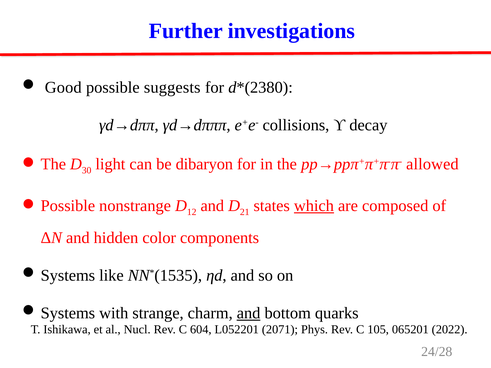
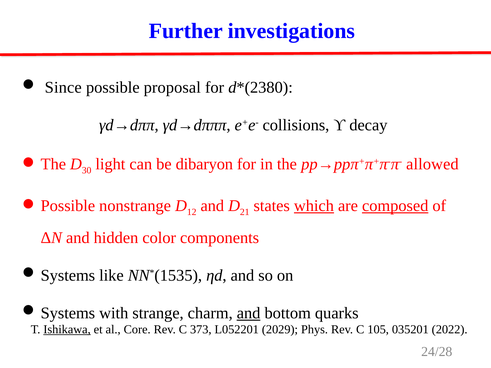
Good: Good -> Since (63, 87)
suggests: suggests -> proposal (172, 87)
composed underline: none -> present (395, 206)
Ishikawa underline: none -> present (67, 330)
Nucl: Nucl -> Core (137, 330)
604: 604 -> 373 (201, 330)
2071: 2071 -> 2029 (280, 330)
065201: 065201 -> 035201 (410, 330)
